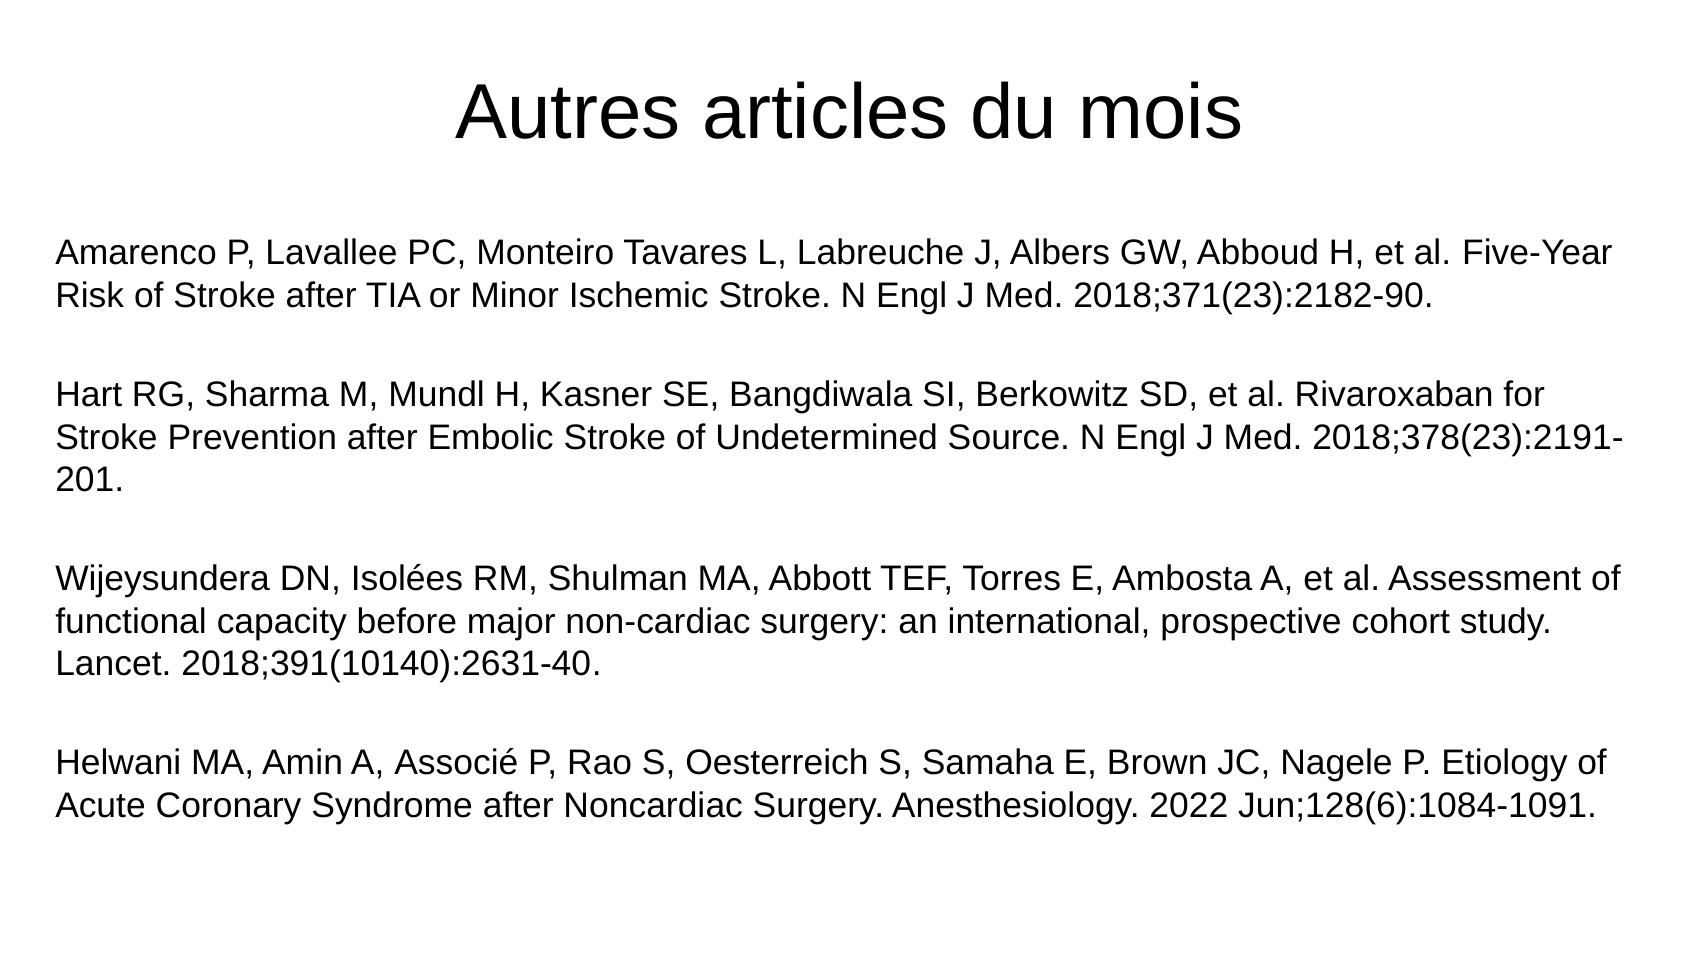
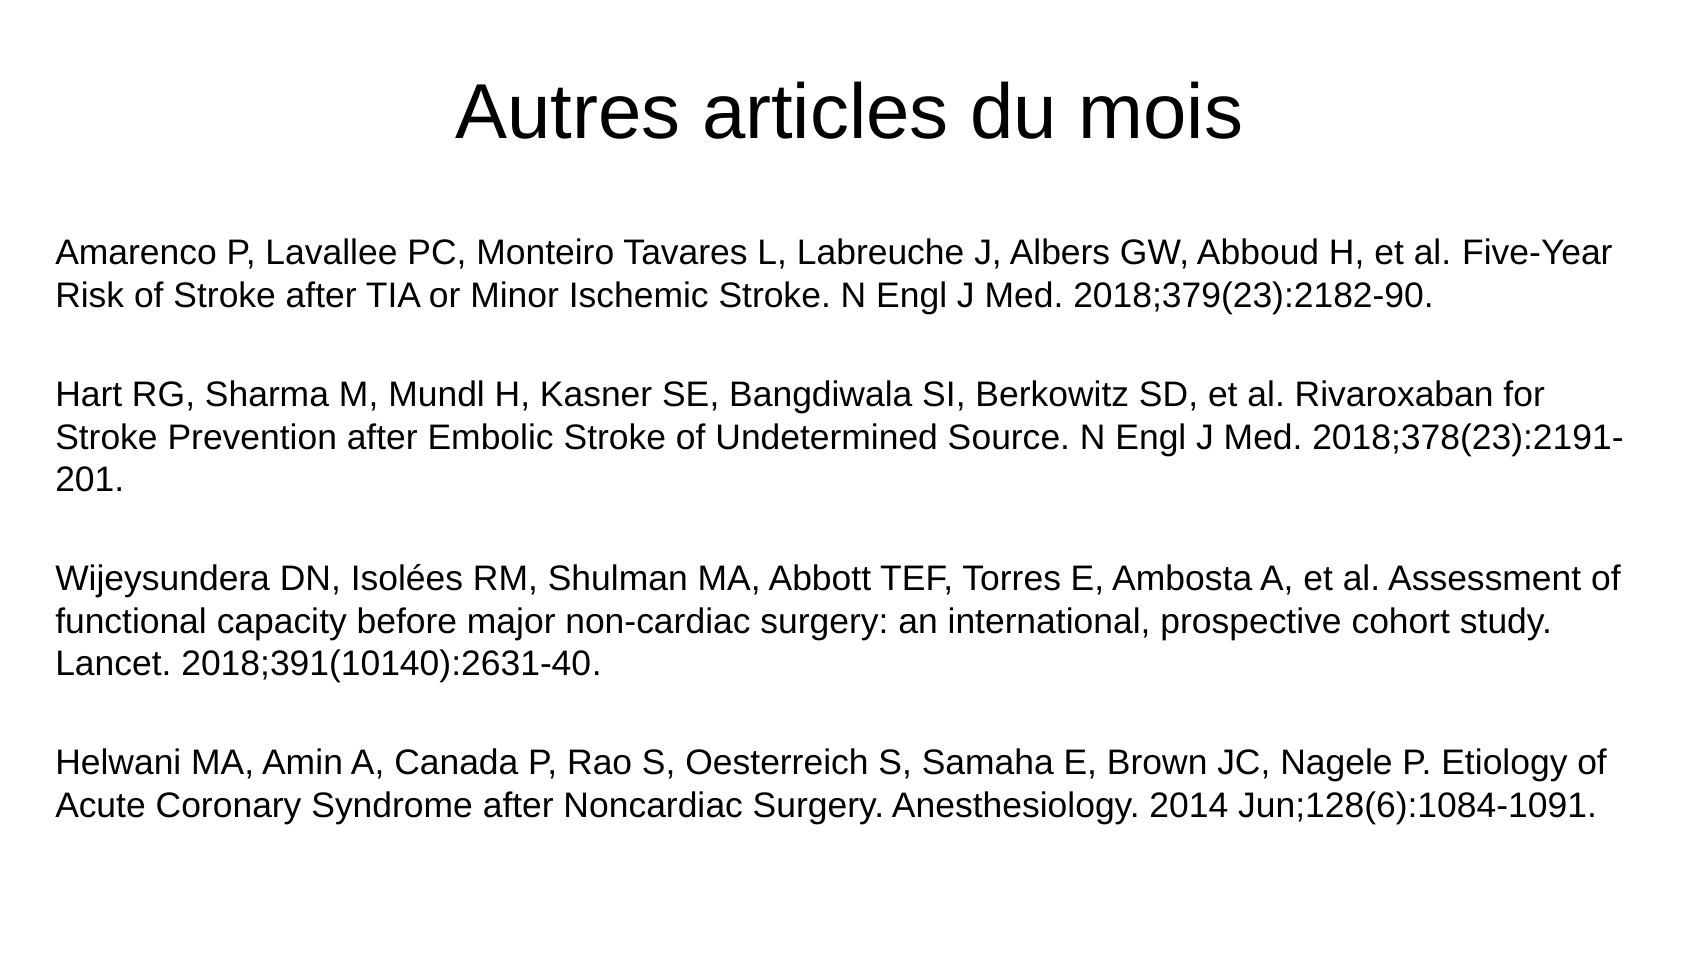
2018;371(23):2182-90: 2018;371(23):2182-90 -> 2018;379(23):2182-90 (1253, 296)
Associé: Associé -> Canada (456, 763)
2022: 2022 -> 2014 (1189, 806)
